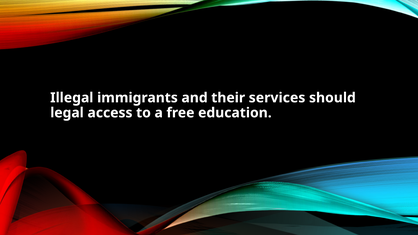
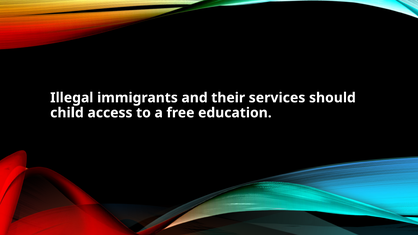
legal: legal -> child (67, 113)
